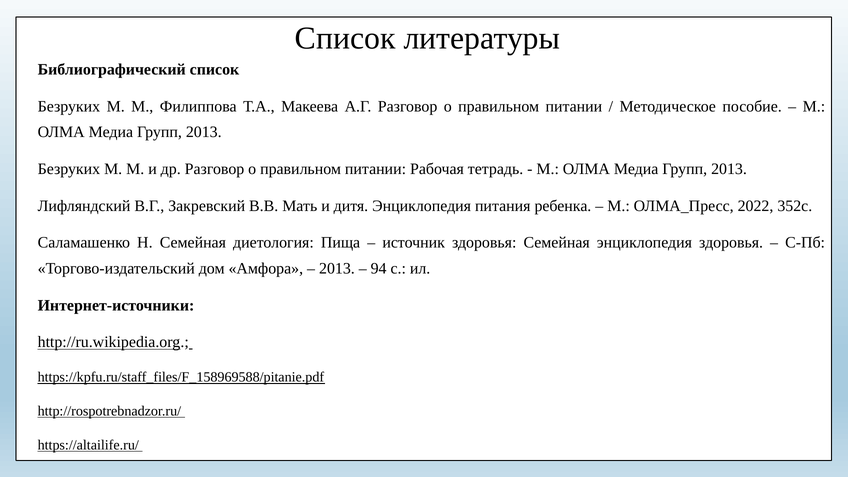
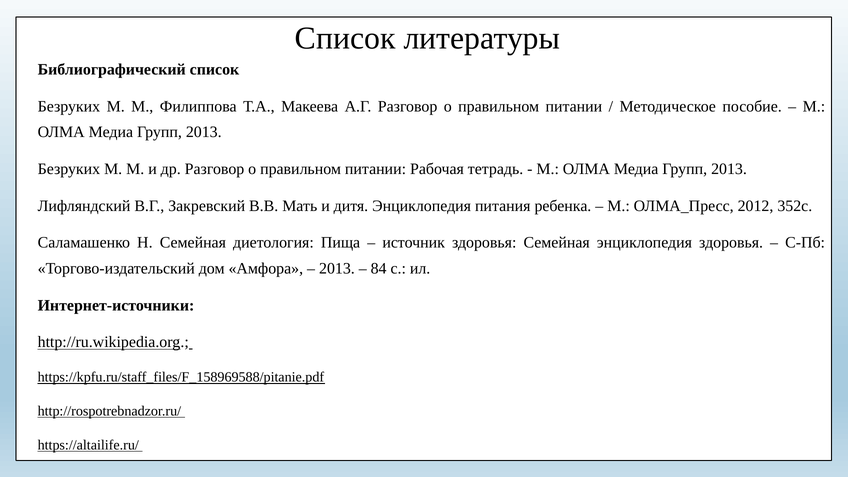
2022: 2022 -> 2012 (756, 206)
94: 94 -> 84 (379, 268)
